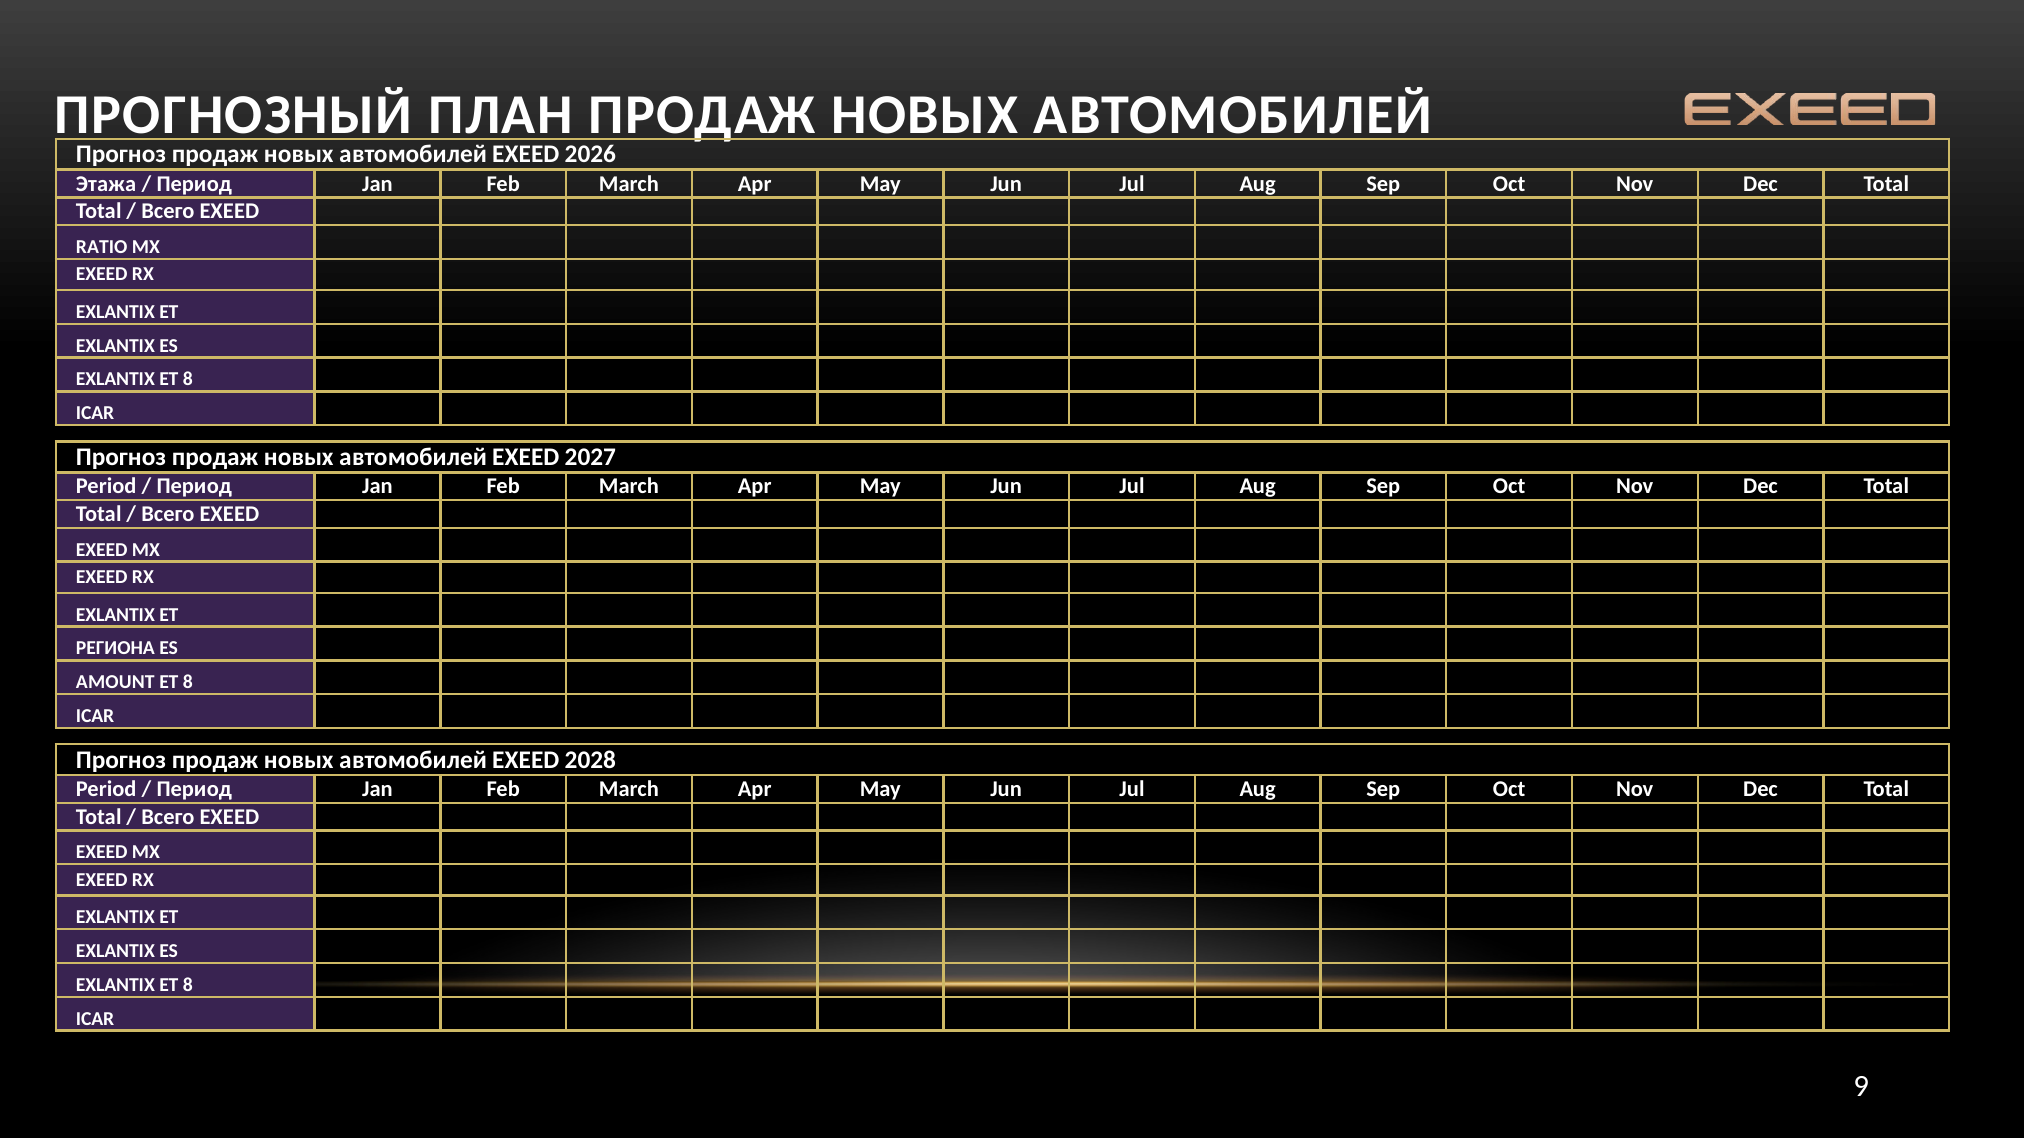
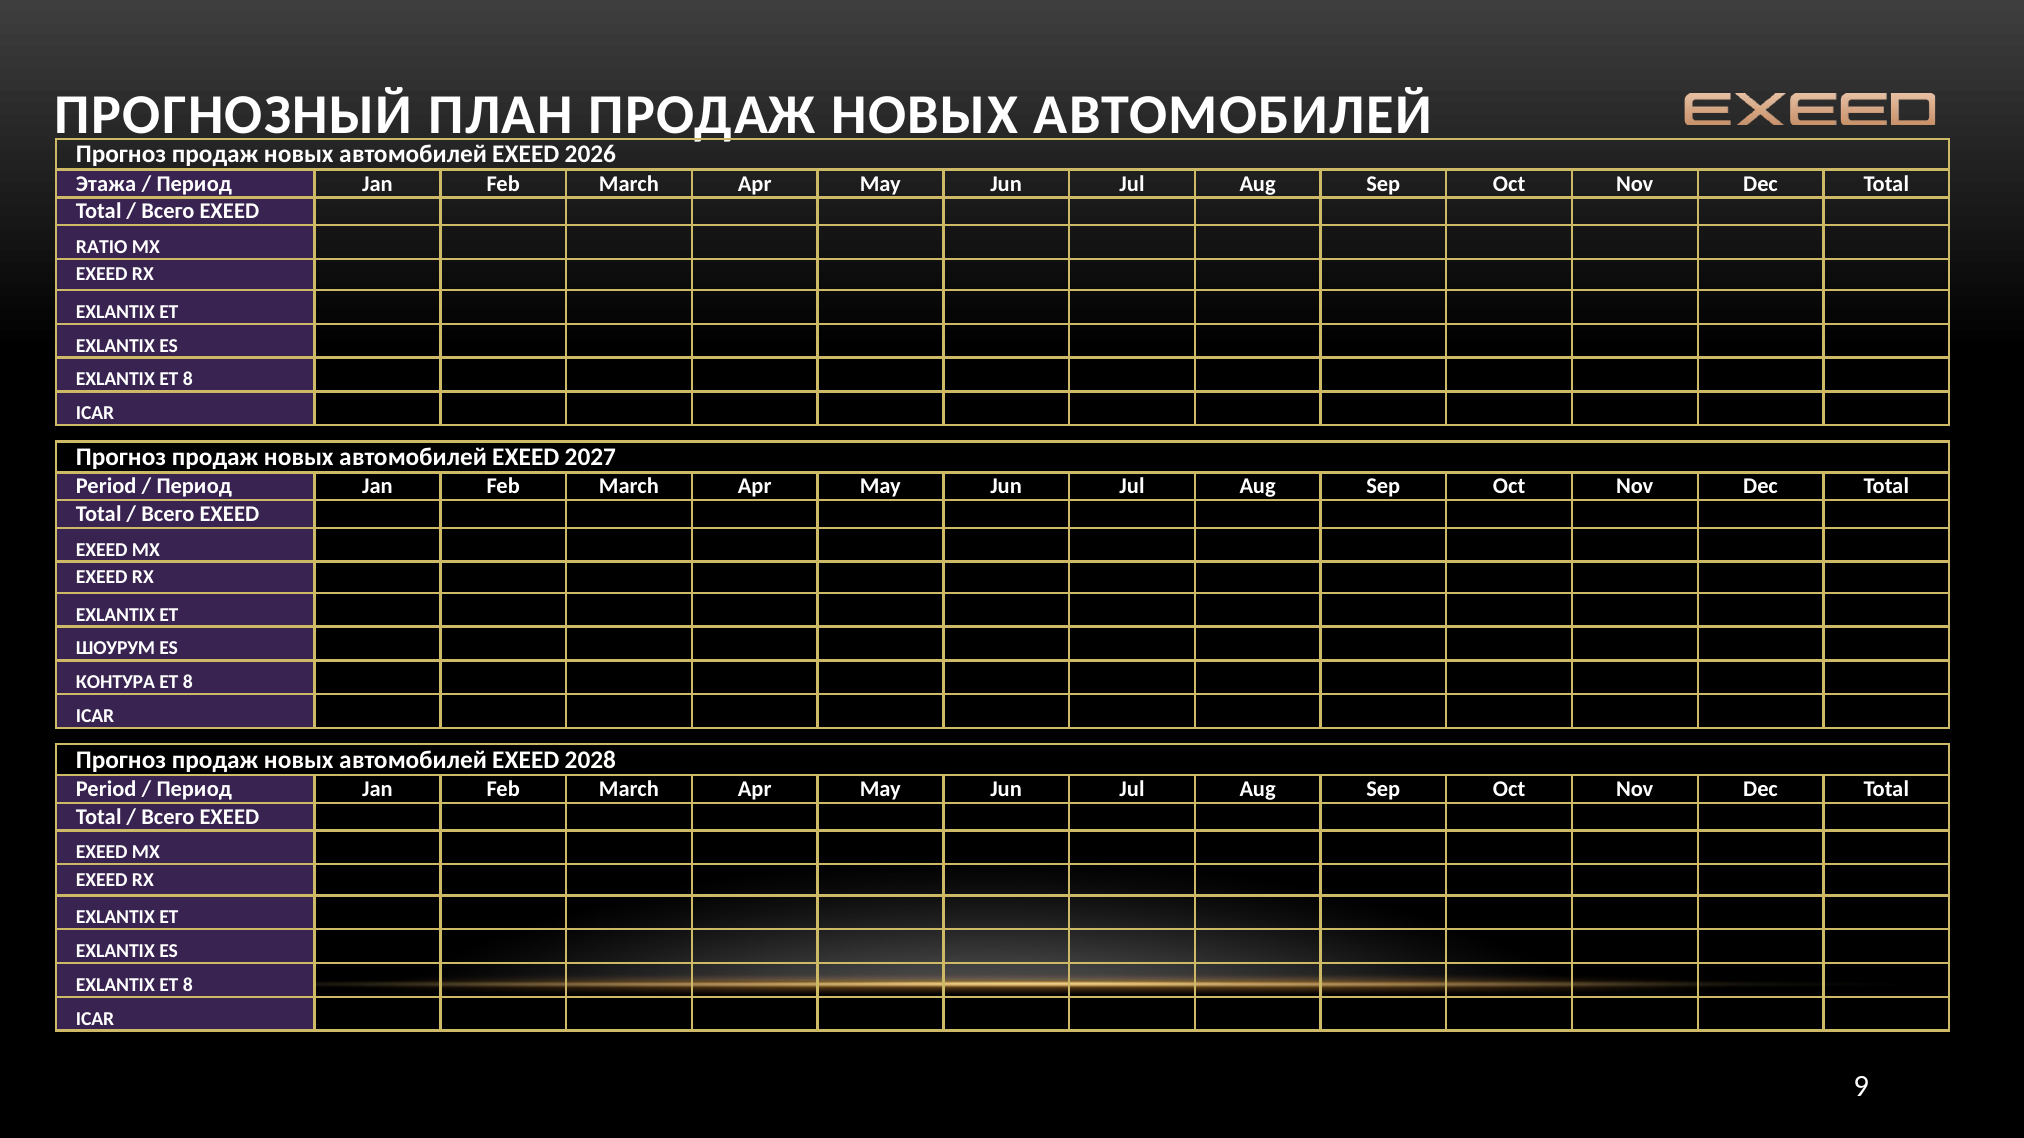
РЕГИОНА: РЕГИОНА -> ШОУРУМ (116, 649)
AMOUNT: AMOUNT -> КОНТУРА (115, 682)
